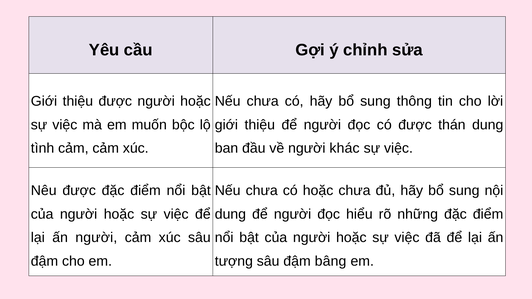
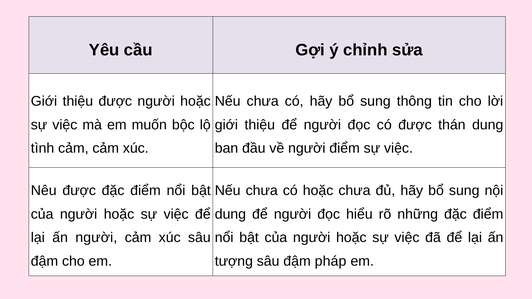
người khác: khác -> điểm (345, 148)
bâng: bâng -> pháp (331, 261)
